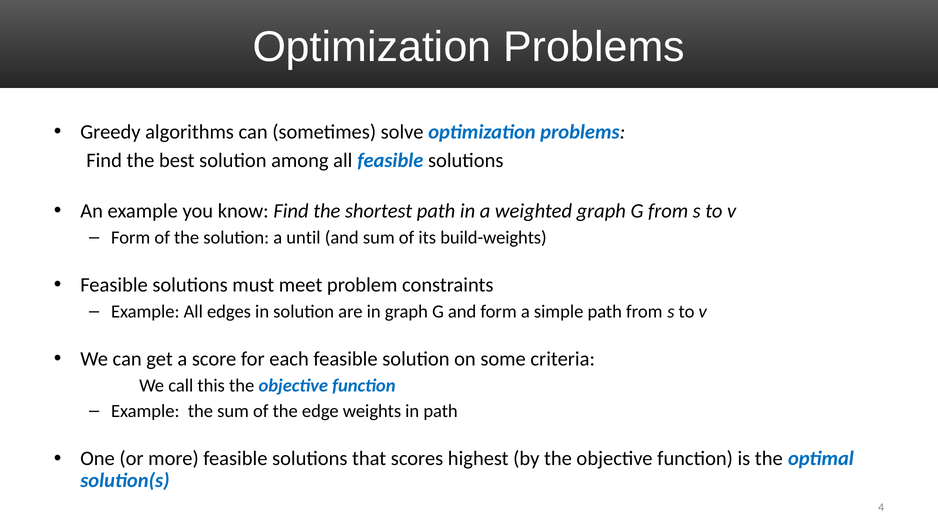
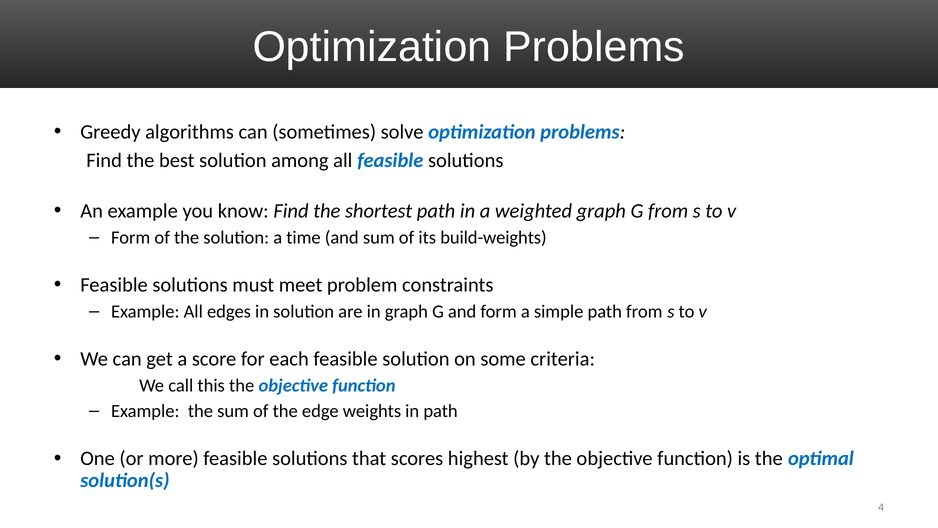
until: until -> time (303, 237)
